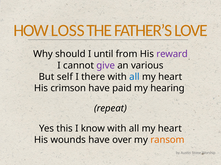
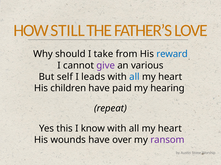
LOSS: LOSS -> STILL (68, 31)
until: until -> take (103, 54)
reward colour: purple -> blue (172, 54)
there: there -> leads (93, 77)
crimson: crimson -> children (68, 89)
ransom colour: orange -> purple (167, 140)
